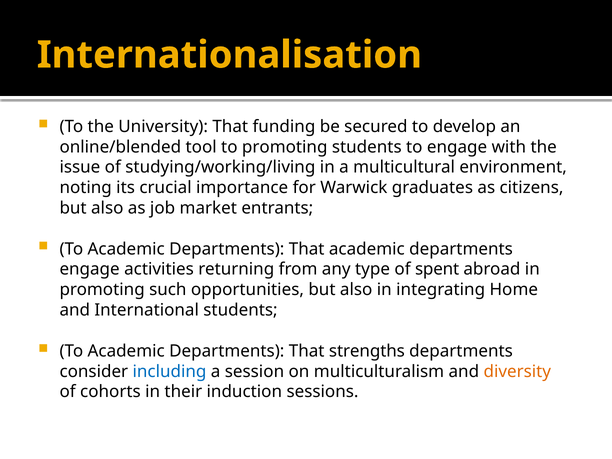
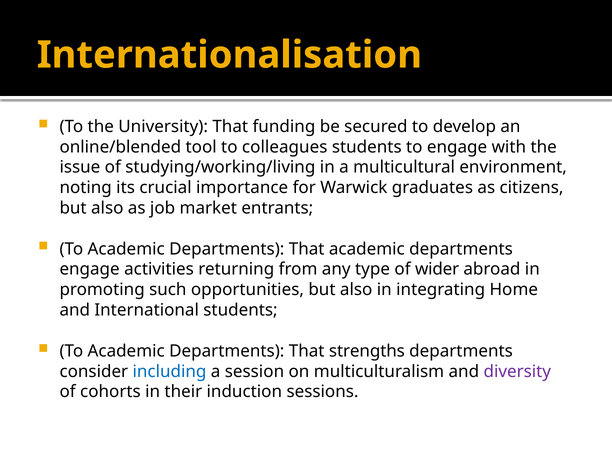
to promoting: promoting -> colleagues (285, 147)
spent: spent -> wider (437, 269)
diversity colour: orange -> purple (517, 371)
